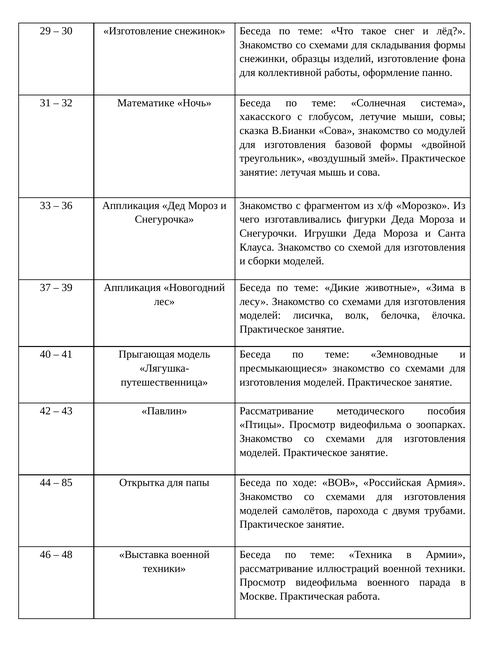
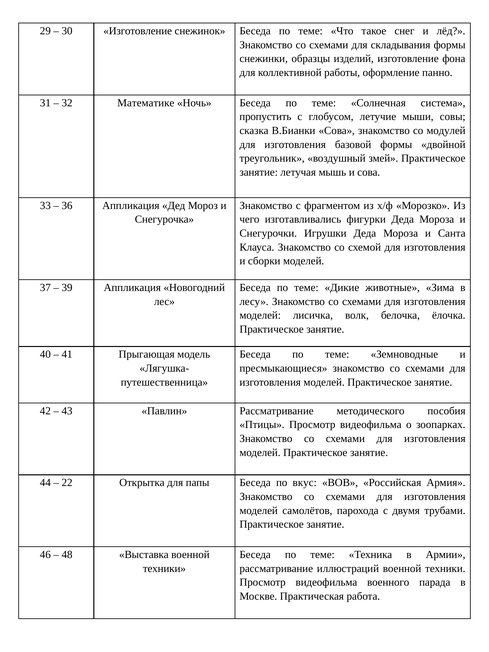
хакасского: хакасского -> пропустить (265, 117)
85: 85 -> 22 (67, 483)
ходе: ходе -> вкус (305, 483)
